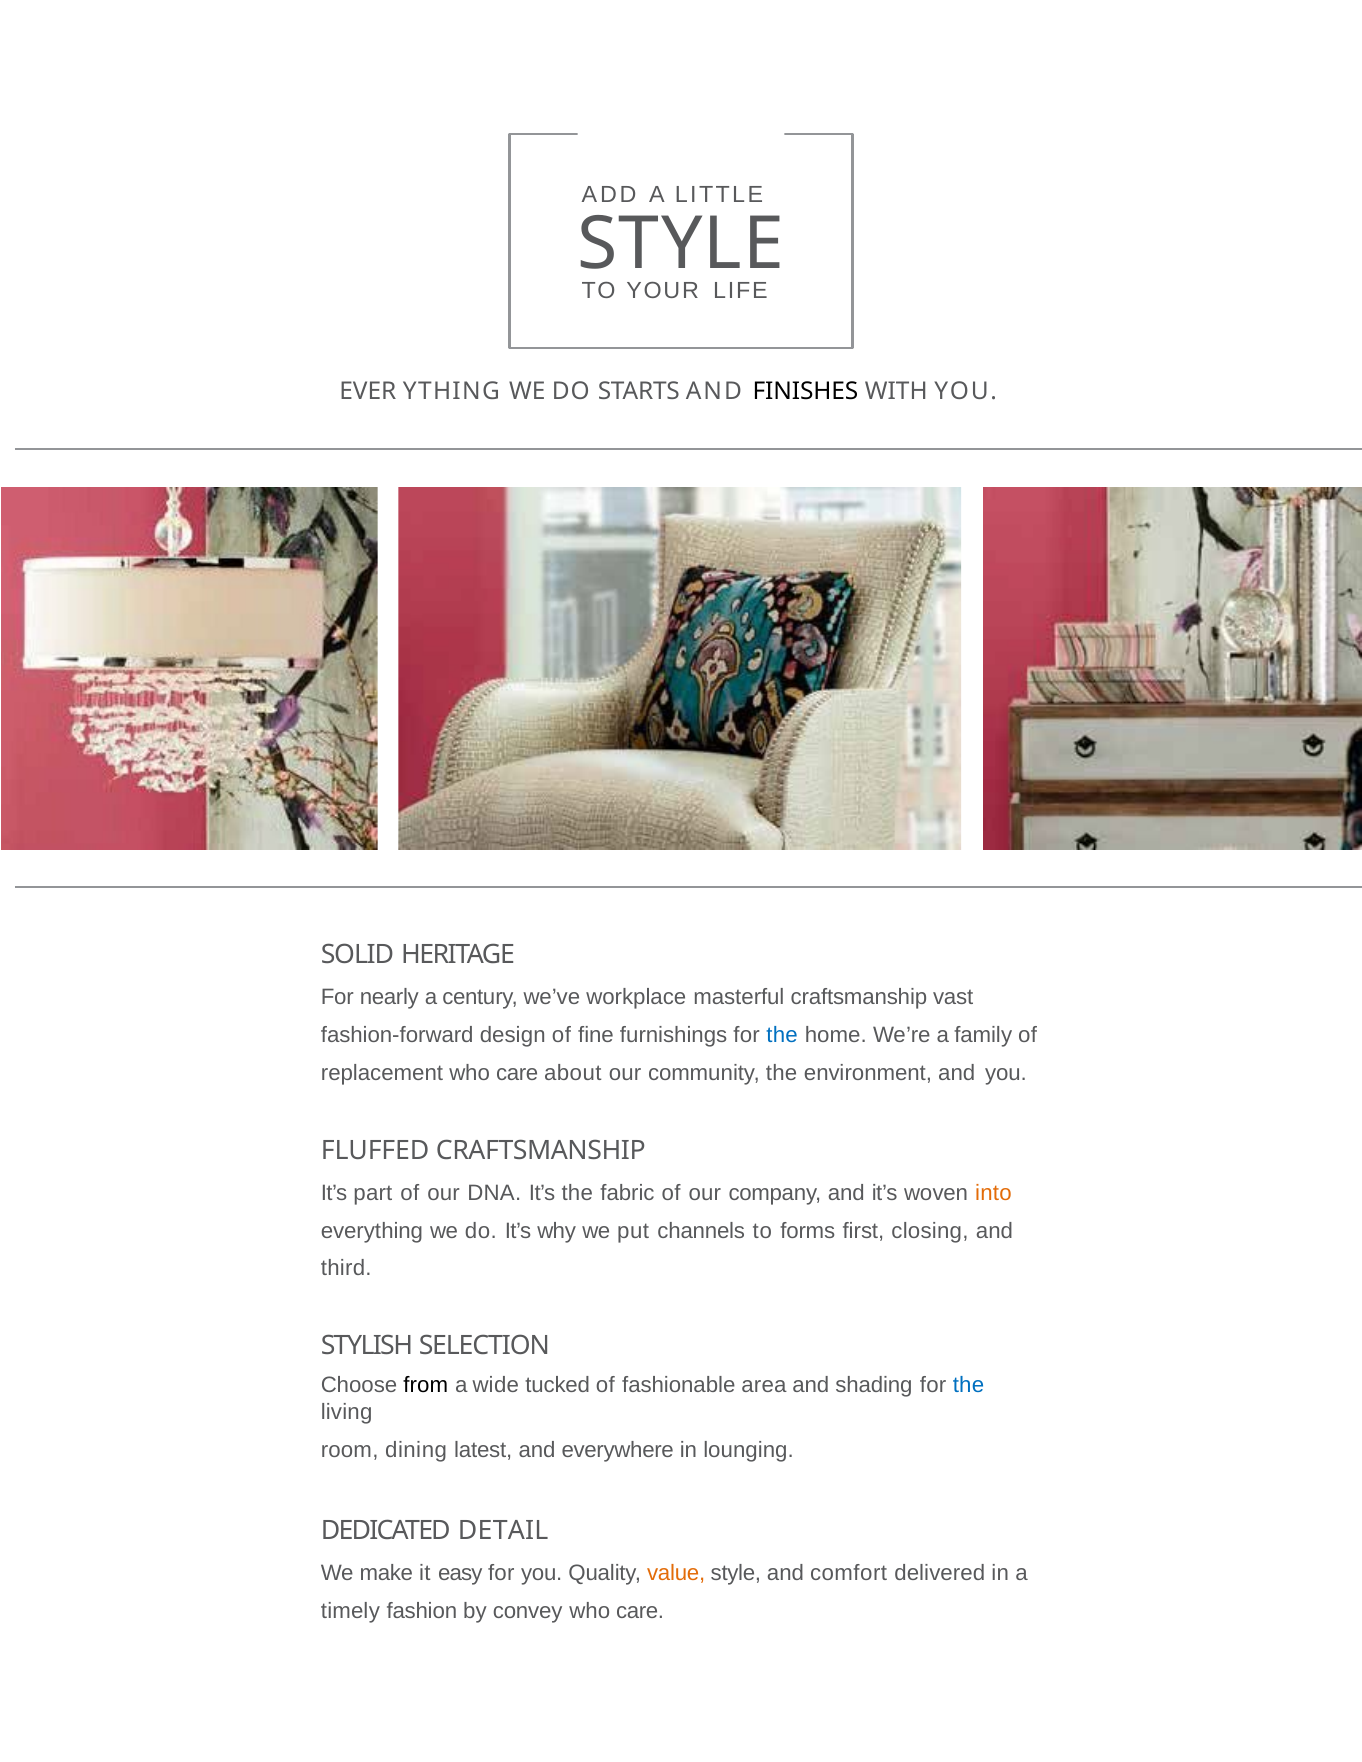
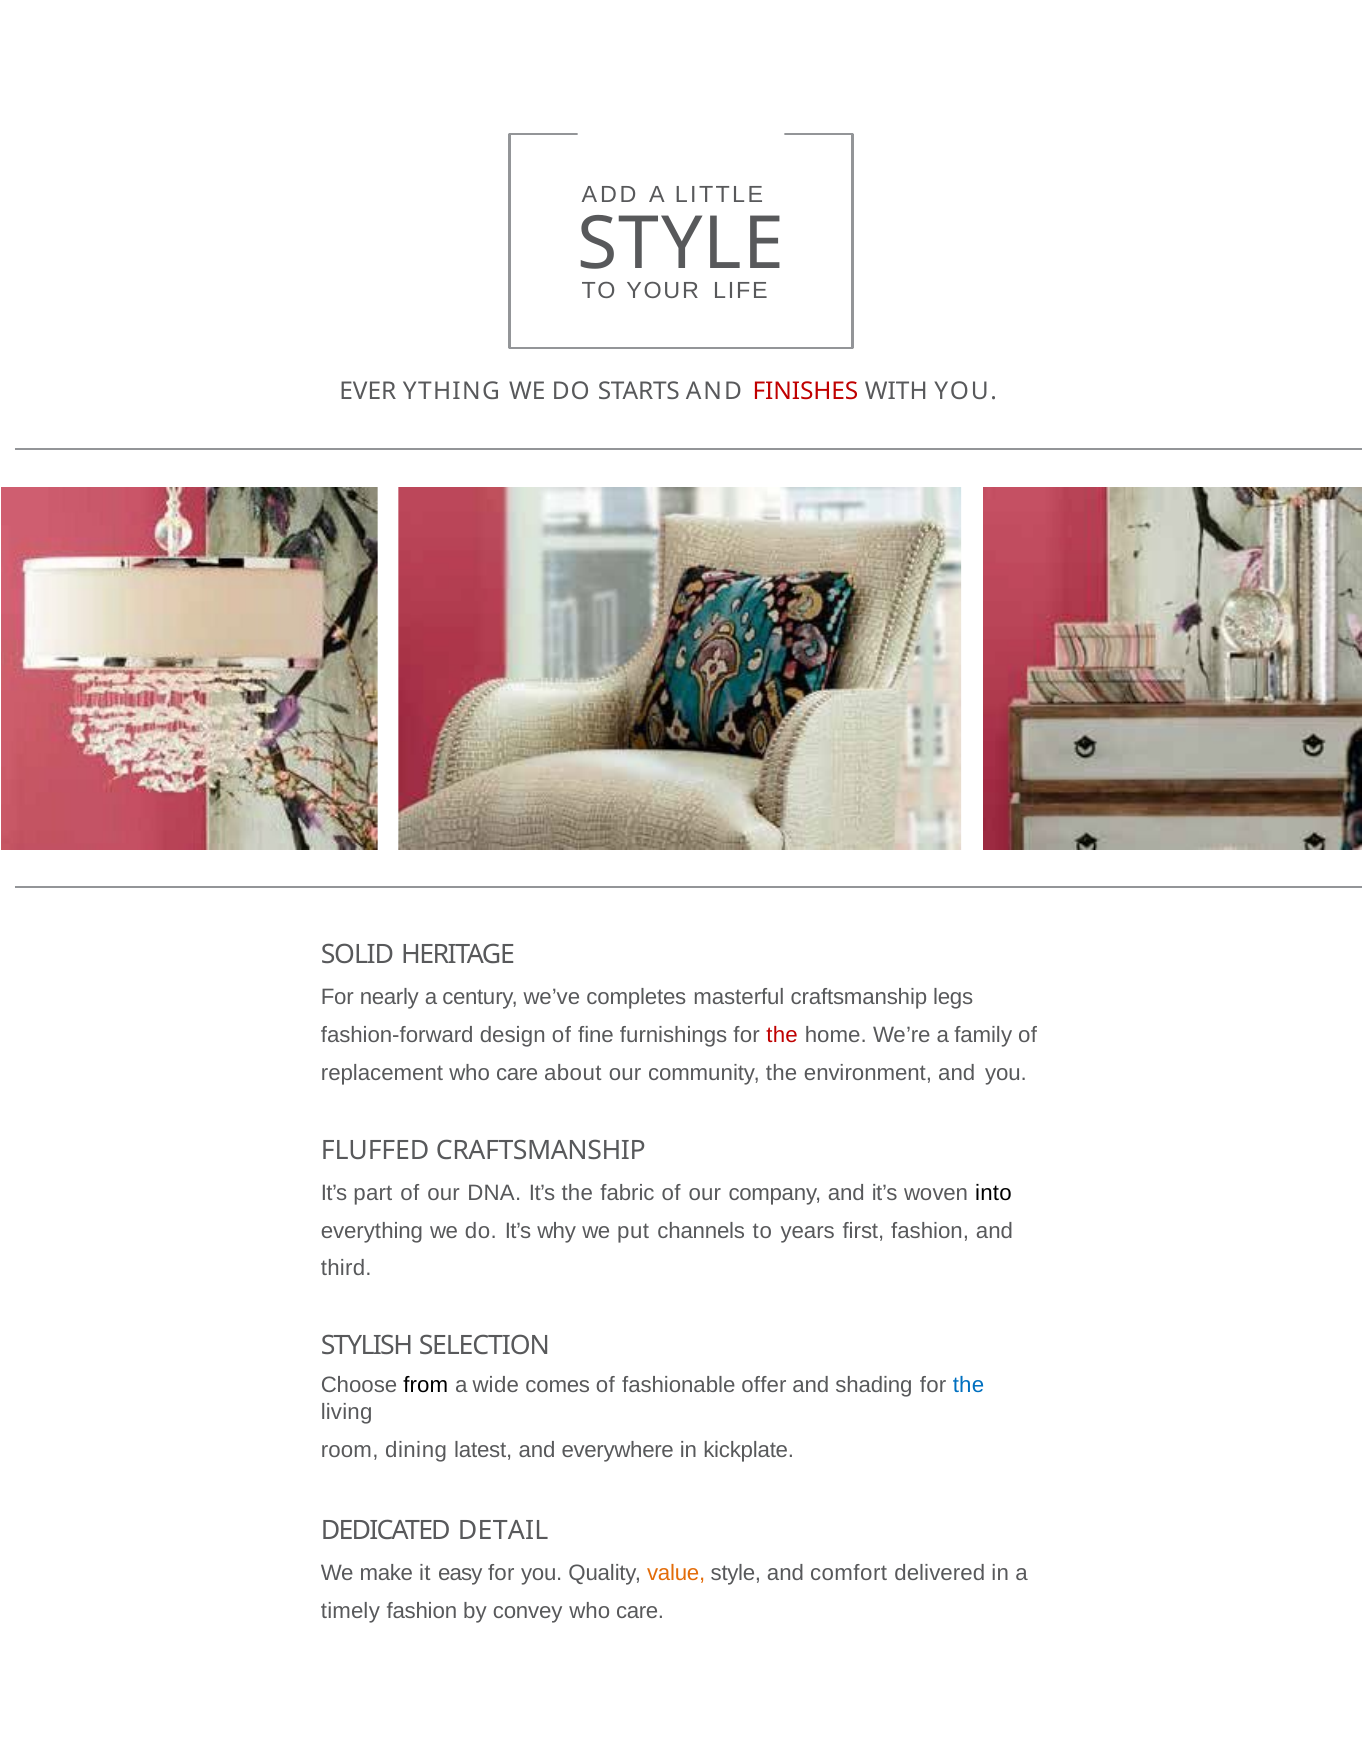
FINISHES colour: black -> red (805, 391)
workplace: workplace -> completes (636, 998)
vast: vast -> legs (953, 998)
the colour: blue -> red (782, 1036)
into colour: orange -> black (993, 1193)
forms: forms -> years (808, 1231)
first closing: closing -> fashion (930, 1231)
tucked: tucked -> comes (558, 1386)
area: area -> offer (764, 1386)
lounging: lounging -> kickplate (749, 1450)
